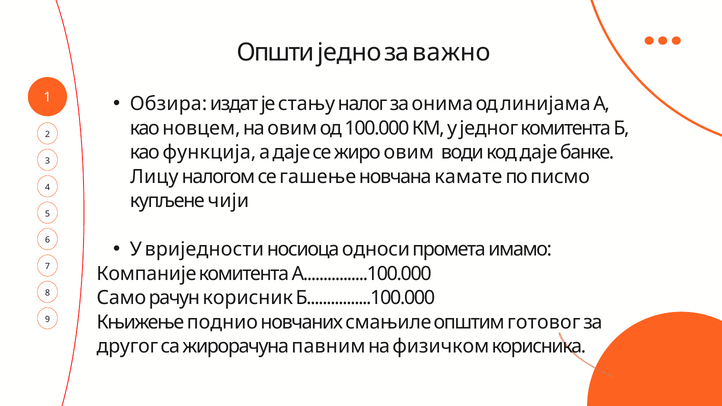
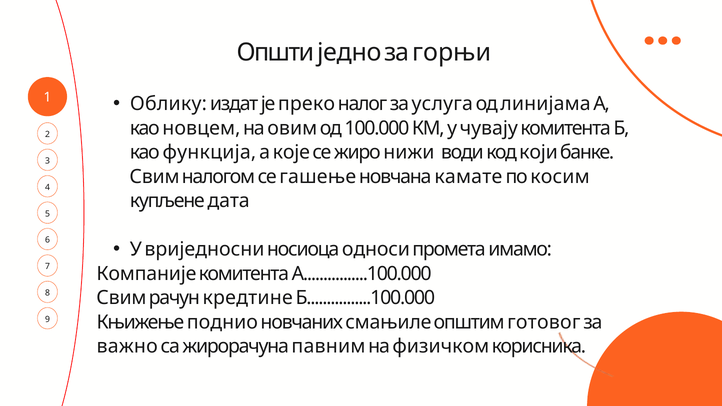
важно: важно -> горњи (452, 53)
Обзира: Обзира -> Облику (168, 104)
стању: стању -> преко (306, 104)
онима: онима -> услуга (442, 104)
једног: једног -> чувају (489, 128)
а даје: даје -> које (291, 153)
жиро овим: овим -> нижи (409, 153)
код даје: даје -> који (539, 153)
Лицу: Лицу -> Свим (155, 177)
писмо: писмо -> косим (560, 177)
чији: чији -> дата (229, 201)
вриједности: вриједности -> вриједносни (204, 250)
Само: Само -> Свим (121, 298)
корисник: корисник -> кредтине (248, 298)
другог: другог -> важно (127, 347)
